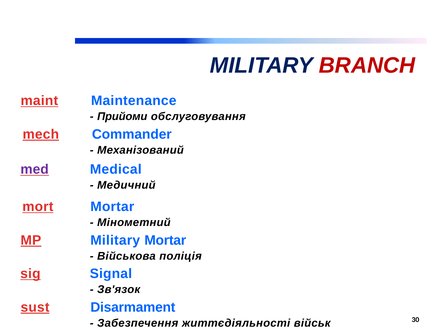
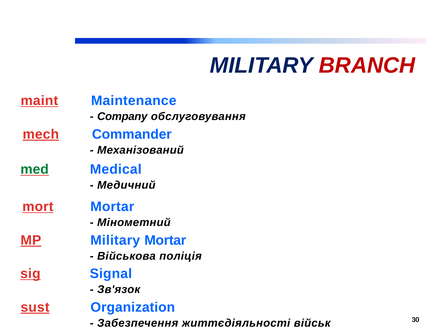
Прийоми: Прийоми -> Company (122, 116)
med colour: purple -> green (35, 169)
Disarmament: Disarmament -> Organization (133, 307)
